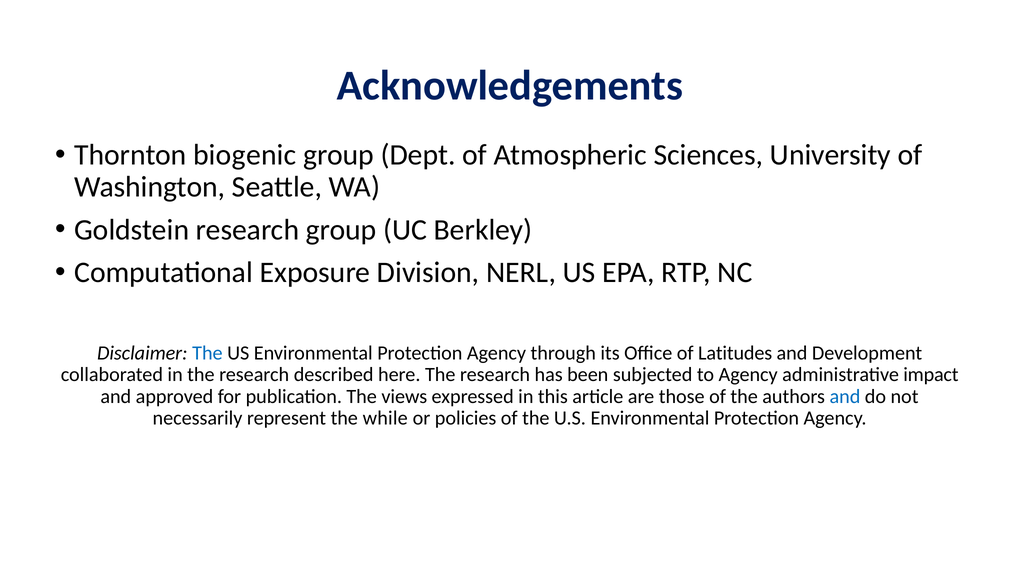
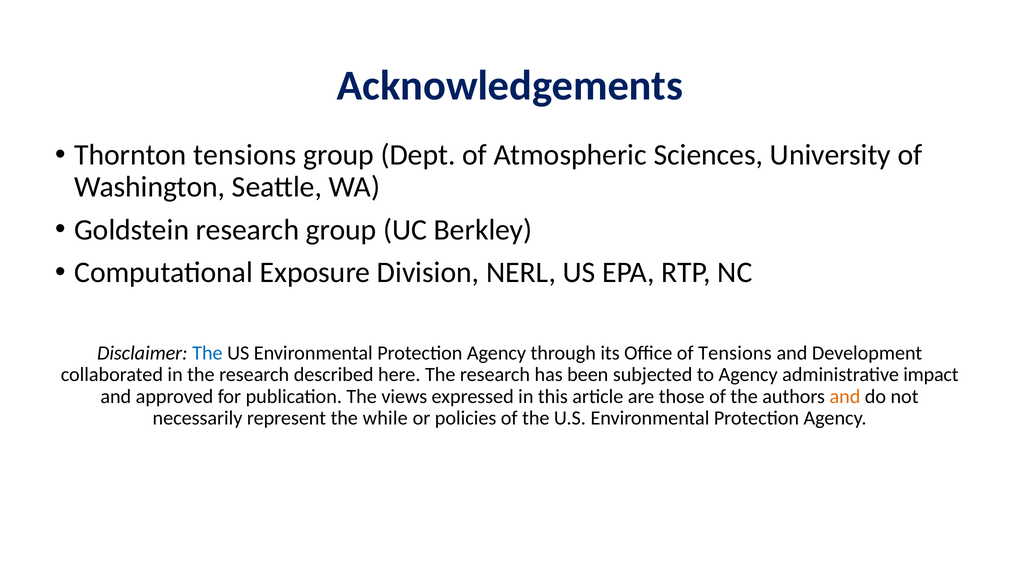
Thornton biogenic: biogenic -> tensions (245, 155)
of Latitudes: Latitudes -> Tensions (735, 353)
and colour: blue -> orange (845, 396)
